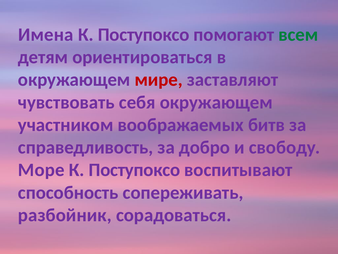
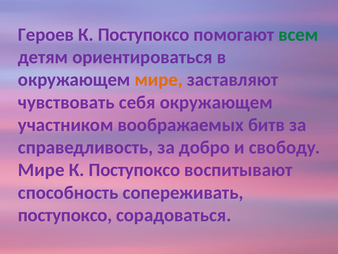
Имена: Имена -> Героев (46, 35)
мире colour: red -> orange (159, 80)
Море: Море -> Мире (41, 170)
разбойник: разбойник -> поступоксо (65, 215)
